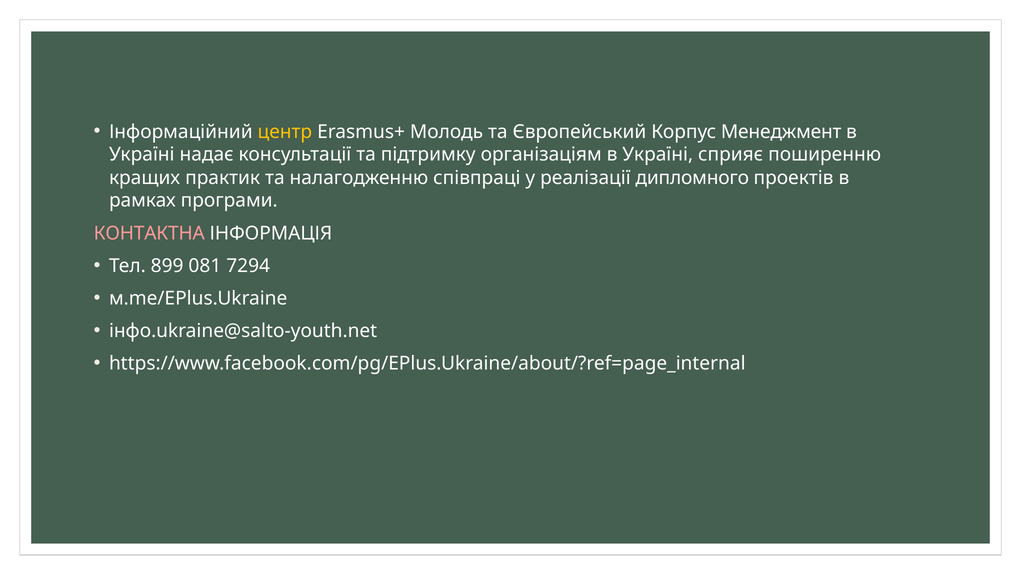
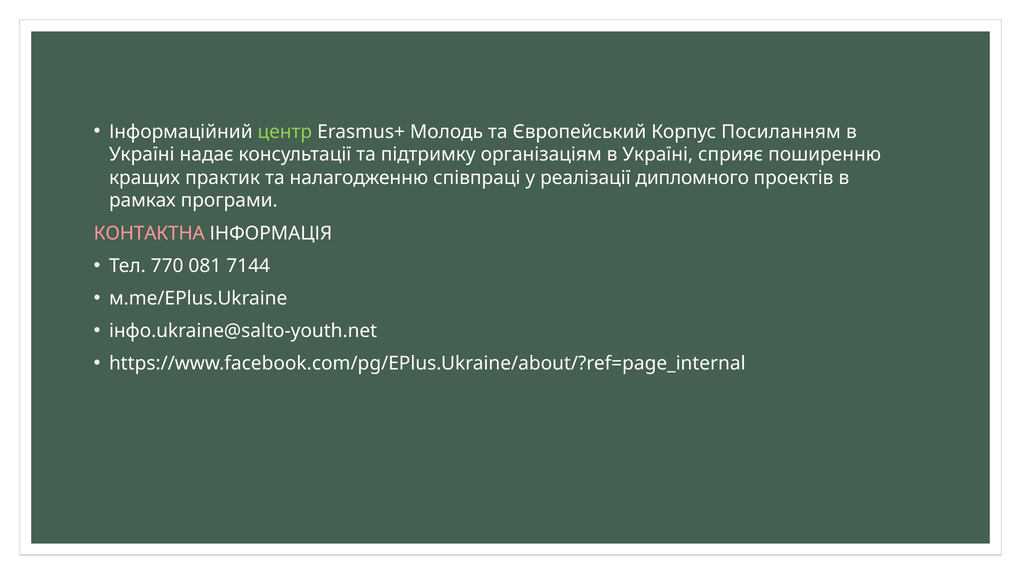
центр colour: yellow -> light green (285, 132)
Менеджмент: Менеджмент -> Посиланням (781, 132)
899: 899 -> 770 (167, 266)
7294: 7294 -> 7144 (248, 266)
